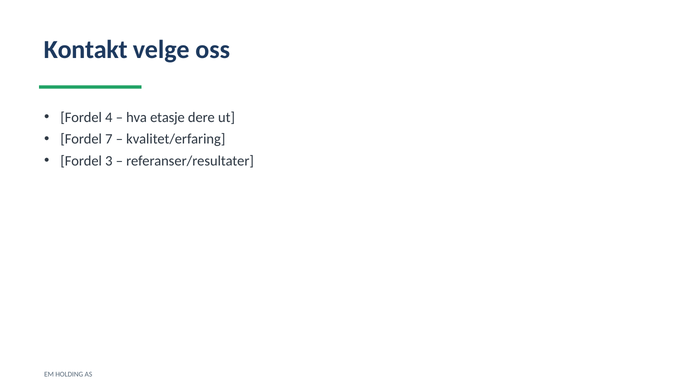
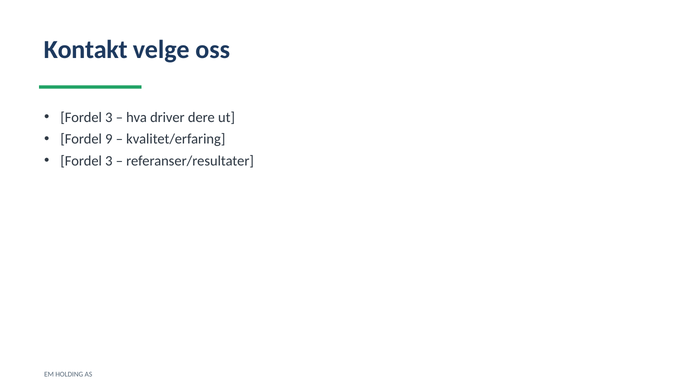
4: 4 -> 3 (109, 118)
etasje: etasje -> driver (167, 118)
7: 7 -> 9 (109, 139)
